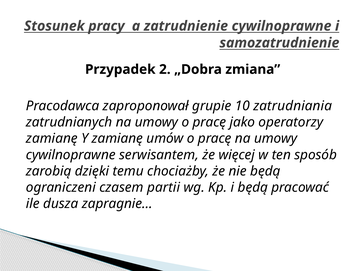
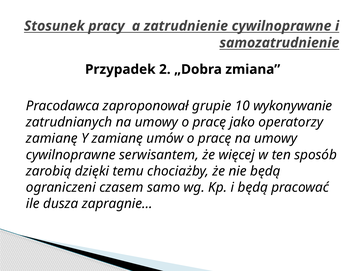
zatrudniania: zatrudniania -> wykonywanie (293, 106)
partii: partii -> samo (164, 187)
